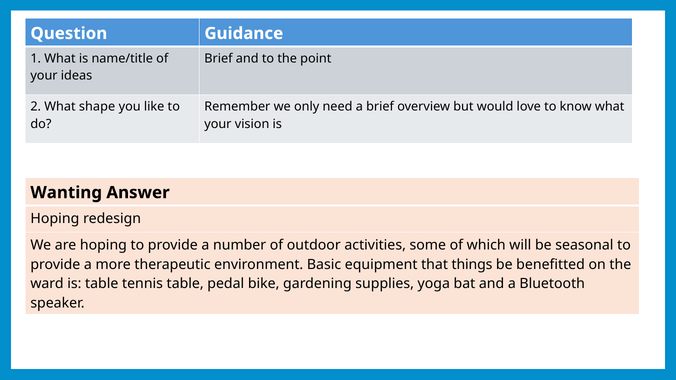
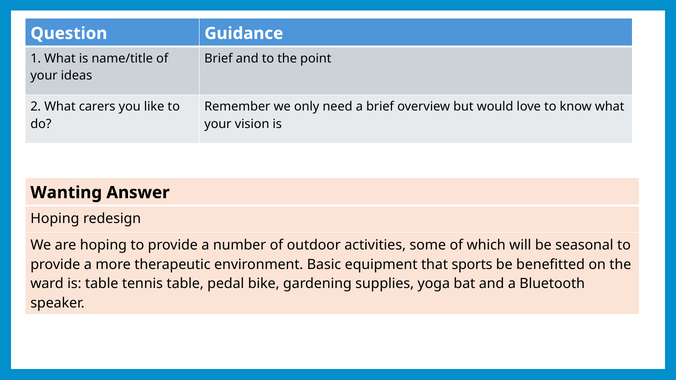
shape: shape -> carers (97, 107)
things: things -> sports (472, 265)
